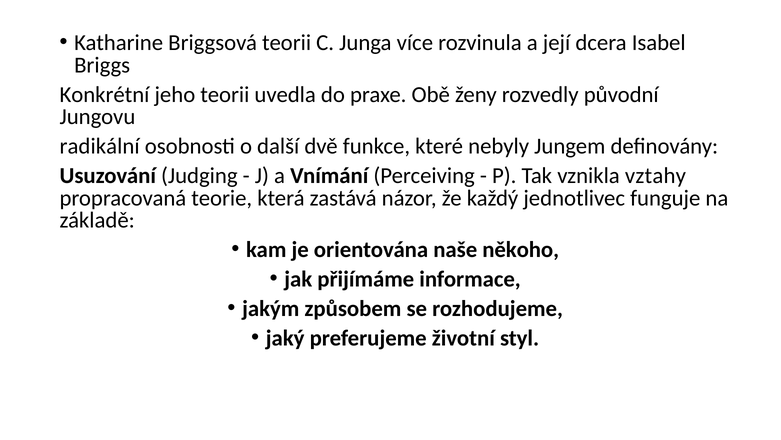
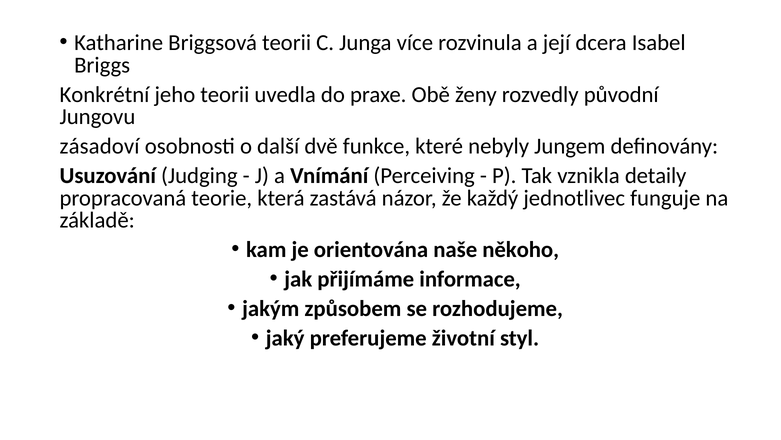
radikální: radikální -> zásadoví (100, 146)
vztahy: vztahy -> detaily (656, 176)
